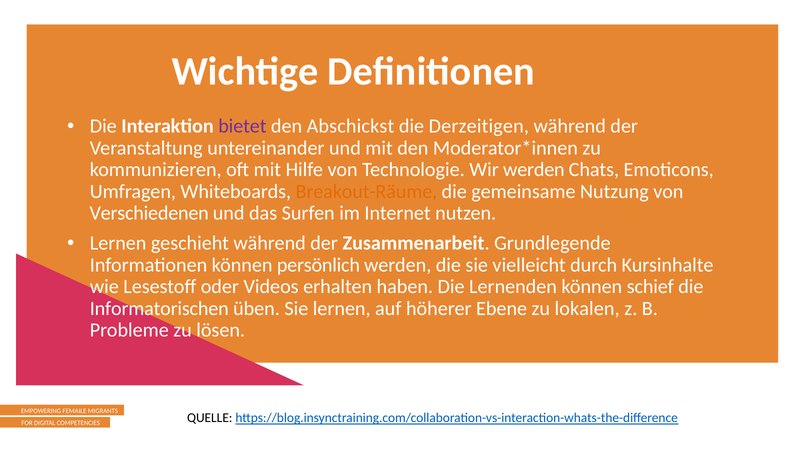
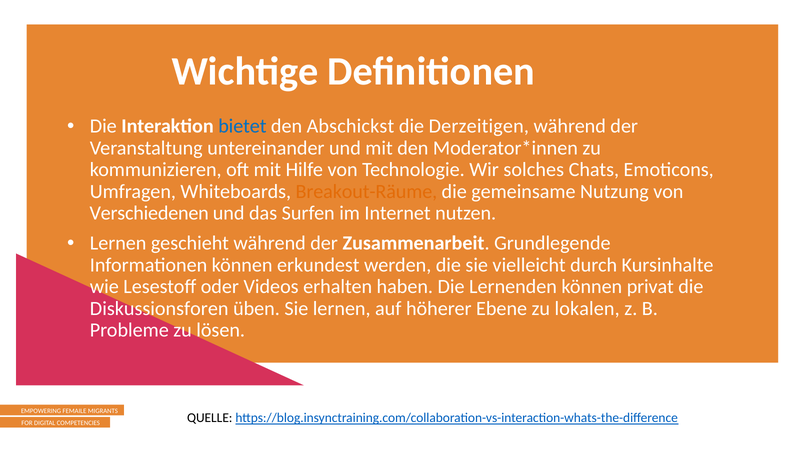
bietet colour: purple -> blue (242, 126)
Wir werden: werden -> solches (534, 170)
persönlich: persönlich -> erkundest (318, 265)
schief: schief -> privat (650, 287)
Informatorischen: Informatorischen -> Diskussionsforen (159, 308)
